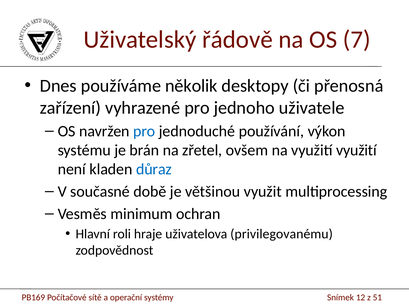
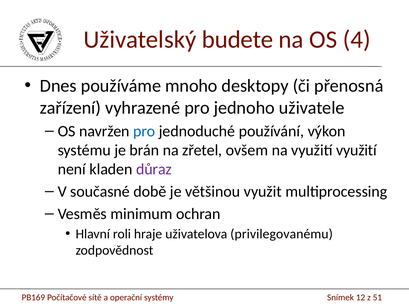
řádově: řádově -> budete (238, 40)
7: 7 -> 4 (357, 40)
několik: několik -> mnoho (191, 86)
důraz colour: blue -> purple (154, 169)
